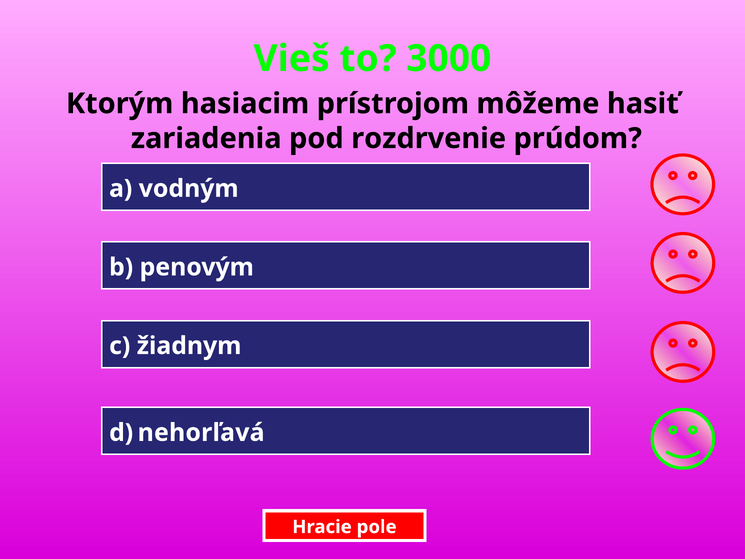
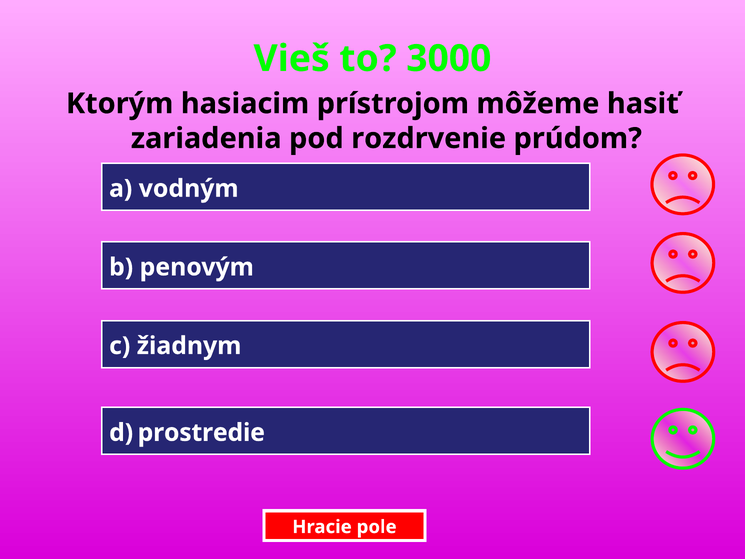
nehorľavá: nehorľavá -> prostredie (201, 432)
